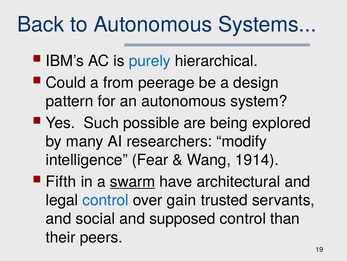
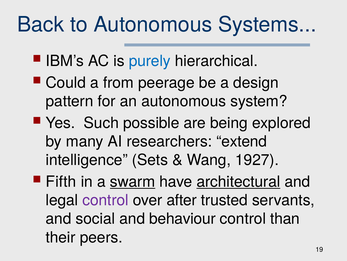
modify: modify -> extend (242, 141)
Fear: Fear -> Sets (150, 160)
1914: 1914 -> 1927 (257, 160)
architectural underline: none -> present (238, 181)
control colour: blue -> purple (106, 200)
gain: gain -> after (182, 200)
supposed: supposed -> behaviour (182, 218)
